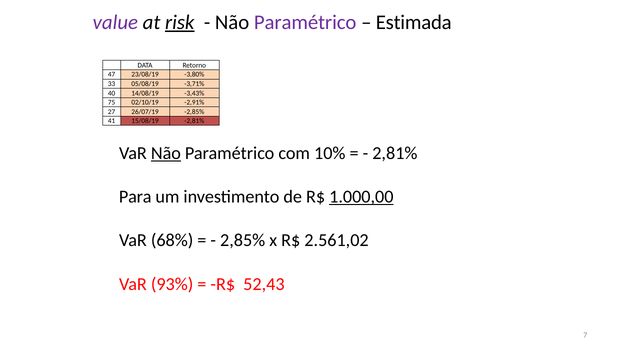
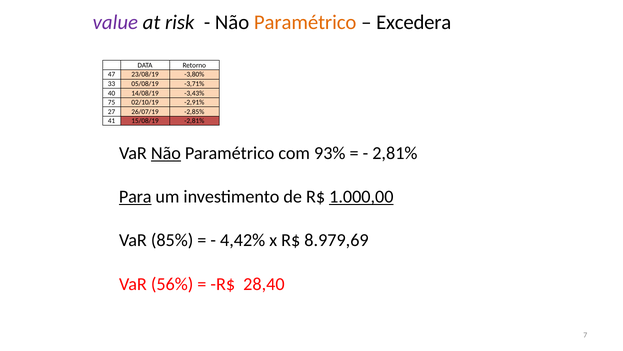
risk underline: present -> none (180, 22)
Paramétrico colour: purple -> orange (305, 22)
Estimada: Estimada -> Excedera (414, 22)
10%: 10% -> 93% (330, 153)
Para underline: none -> present (135, 196)
68%: 68% -> 85% (172, 240)
2,85%: 2,85% -> 4,42% (243, 240)
2.561,02: 2.561,02 -> 8.979,69 (337, 240)
93%: 93% -> 56% (172, 284)
52,43: 52,43 -> 28,40 (264, 284)
